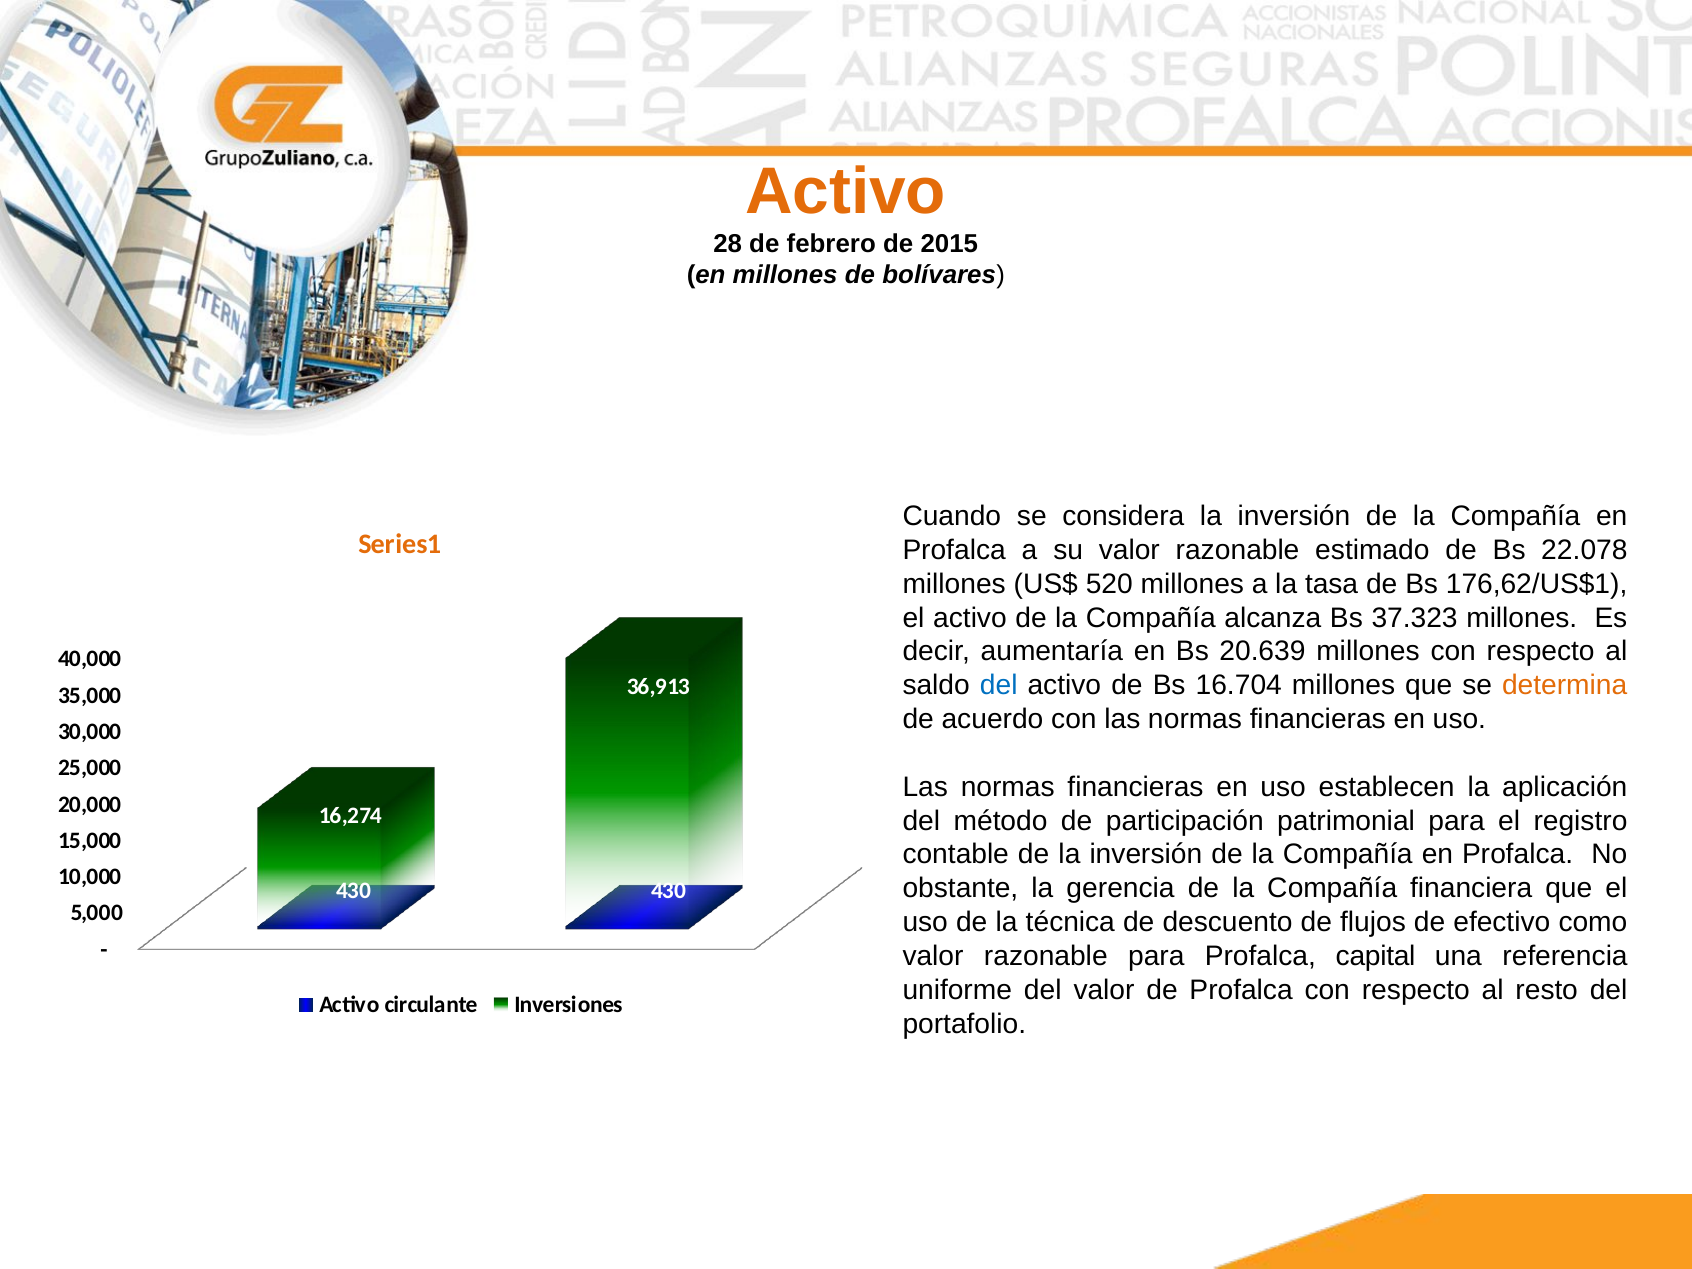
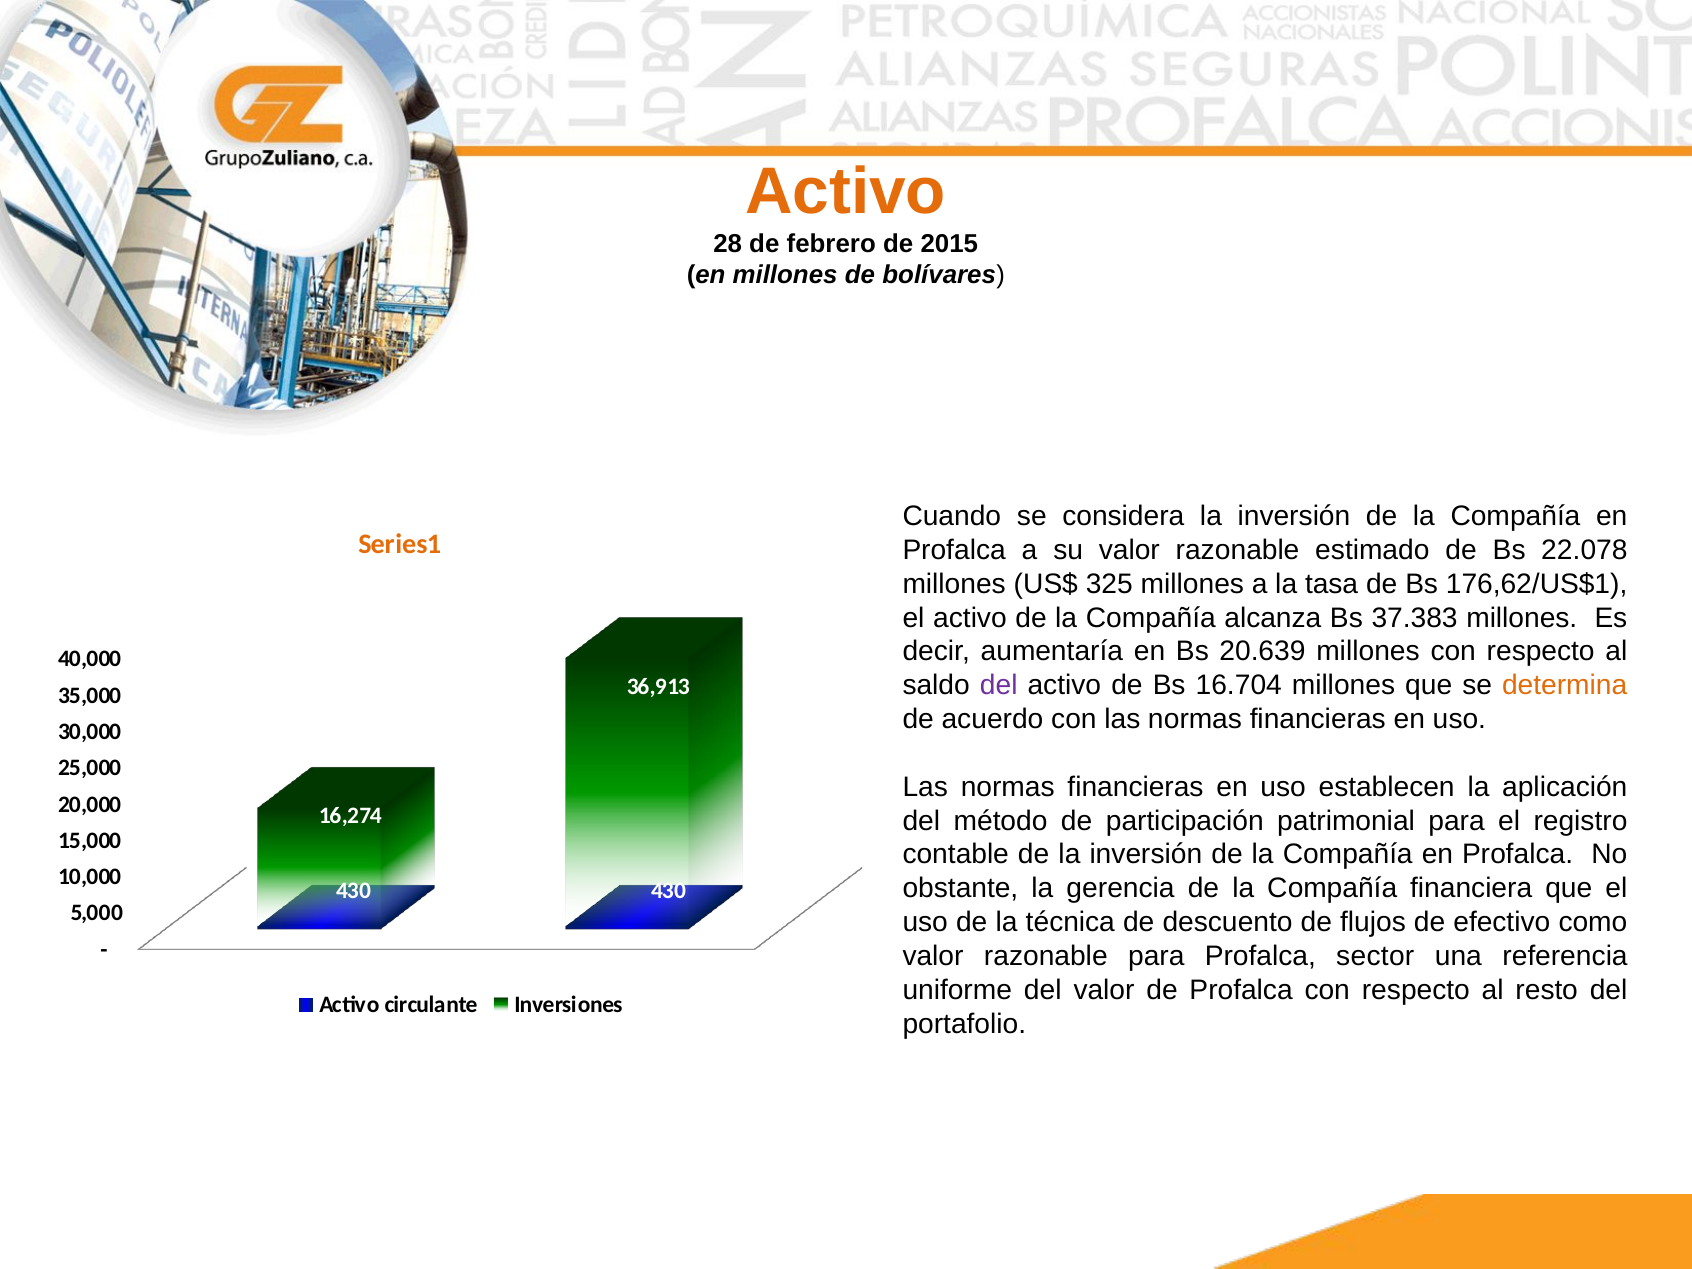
520: 520 -> 325 (1109, 584)
37.323: 37.323 -> 37.383 (1415, 618)
del colour: blue -> purple (999, 685)
capital: capital -> sector (1375, 956)
